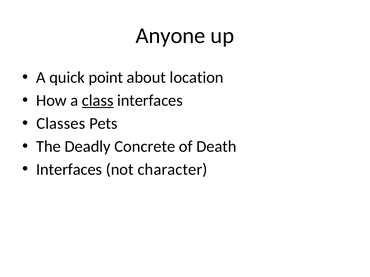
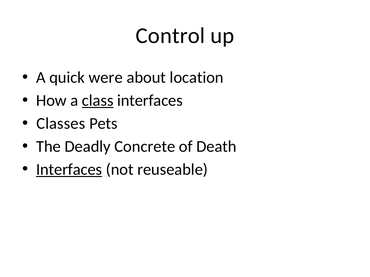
Anyone: Anyone -> Control (170, 36)
point: point -> were (106, 78)
Interfaces underline: none -> present (69, 170)
character: character -> reuseable (173, 170)
